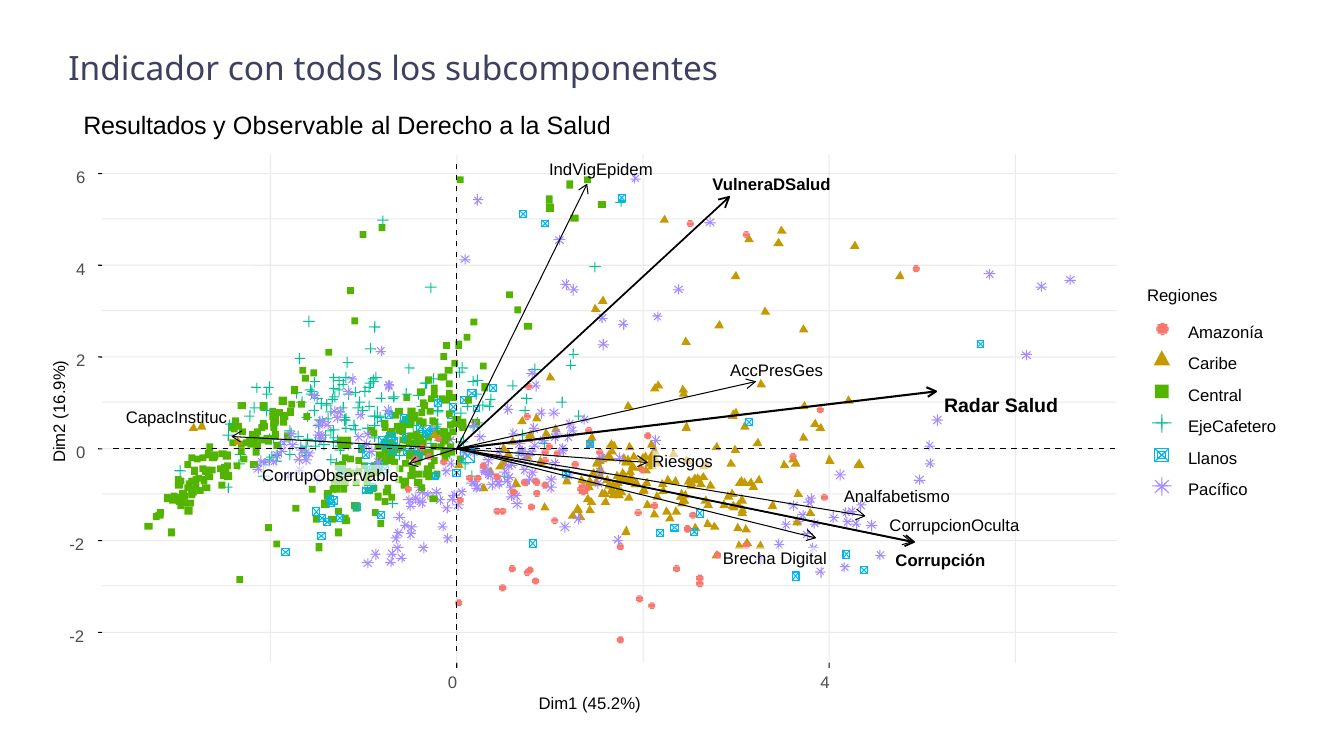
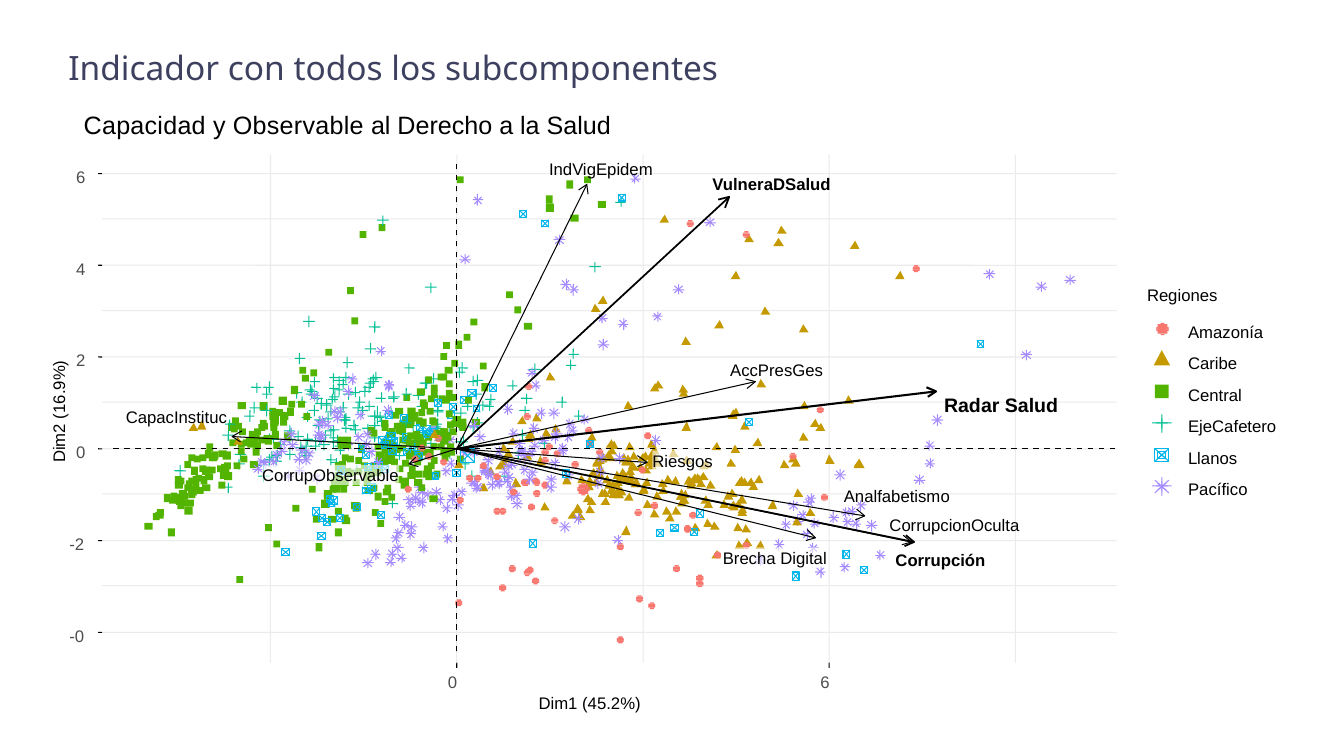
Resultados: Resultados -> Capacidad (145, 127)
-2: -2 -> -0 (77, 637)
0 4: 4 -> 6 (825, 683)
